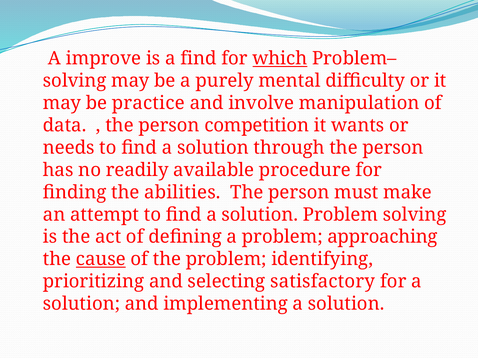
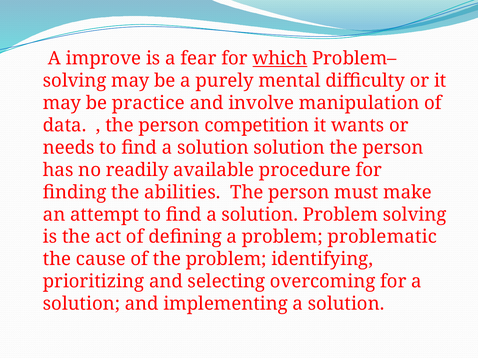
a find: find -> fear (199, 59)
solution through: through -> solution (289, 148)
approaching: approaching -> problematic (382, 237)
cause underline: present -> none (101, 259)
satisfactory: satisfactory -> overcoming (323, 282)
